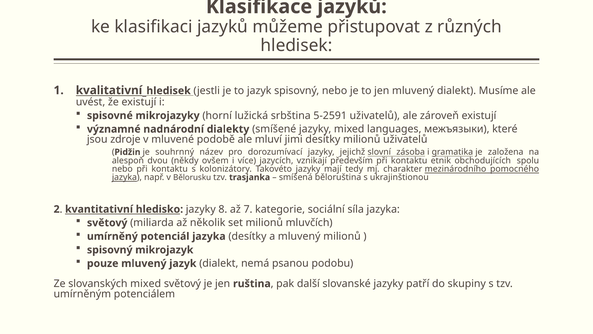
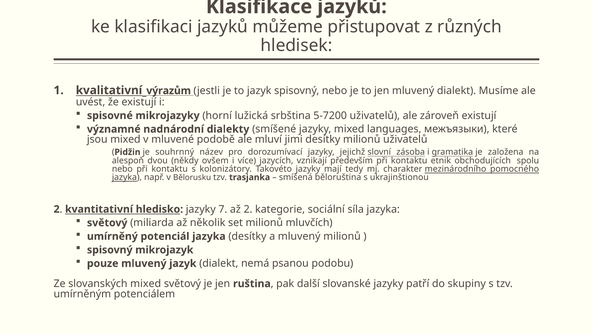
kvalitativní hledisek: hledisek -> výrazům (169, 91)
5-2591: 5-2591 -> 5-7200 (330, 115)
jsou zdroje: zdroje -> mixed (125, 139)
8: 8 -> 7 (223, 209)
až 7: 7 -> 2 (248, 209)
